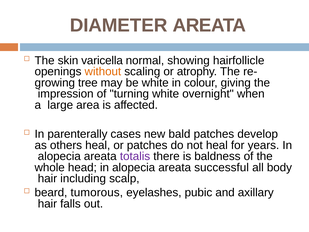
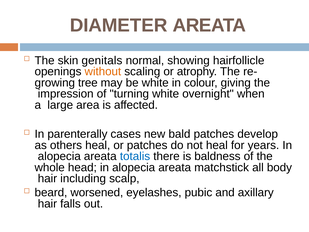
varicella: varicella -> genitals (102, 60)
totalis colour: purple -> blue (135, 156)
successful: successful -> matchstick (222, 167)
tumorous: tumorous -> worsened (97, 192)
